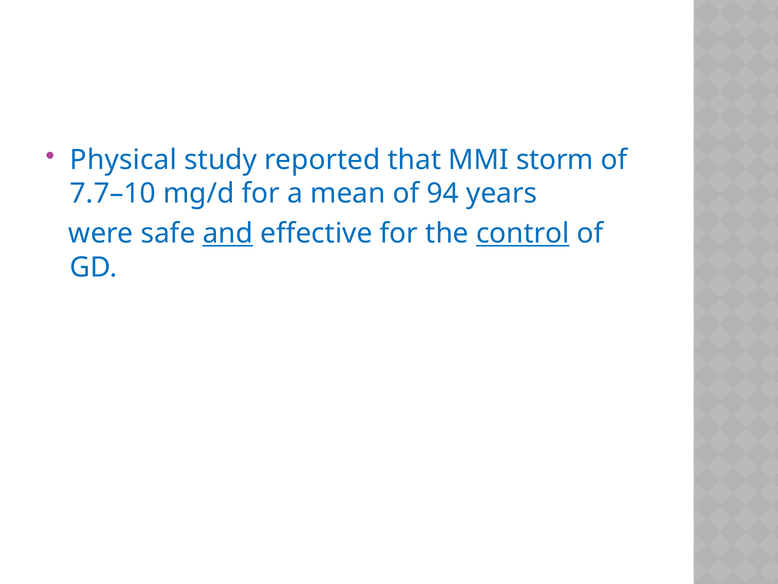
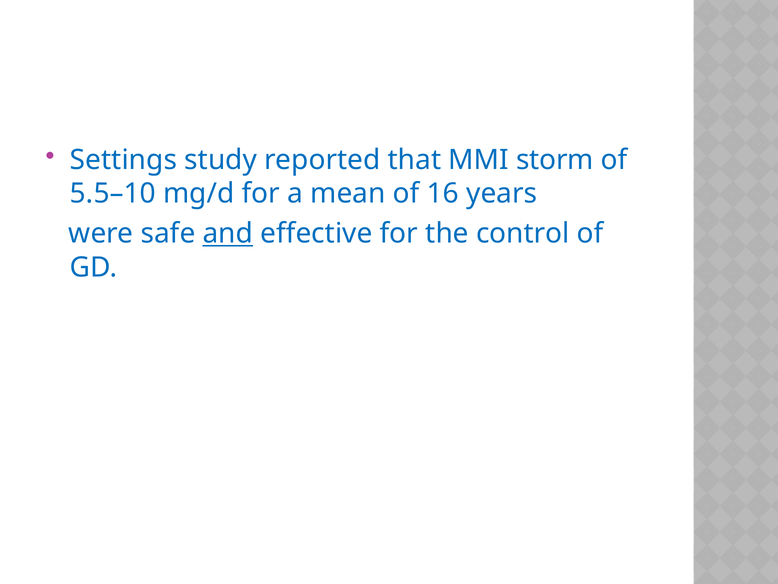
Physical: Physical -> Settings (123, 160)
7.7–10: 7.7–10 -> 5.5–10 (113, 193)
94: 94 -> 16 (443, 193)
control underline: present -> none (523, 233)
